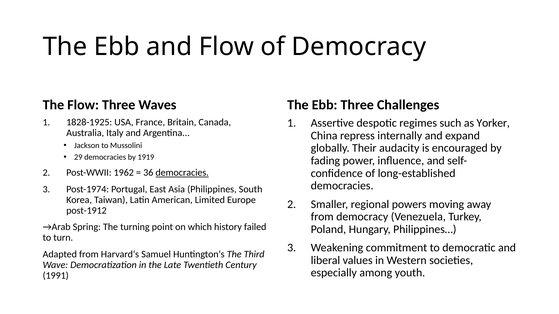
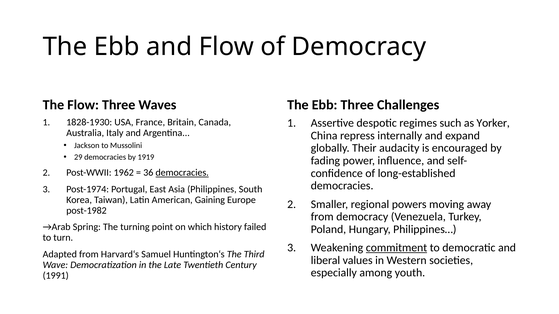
1828-1925: 1828-1925 -> 1828-1930 (89, 122)
Limited: Limited -> Gaining (210, 200)
post-1912: post-1912 -> post-1982 (86, 211)
commitment underline: none -> present (397, 248)
